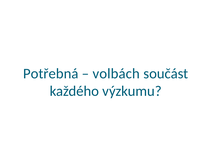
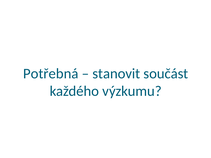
volbách: volbách -> stanovit (116, 74)
